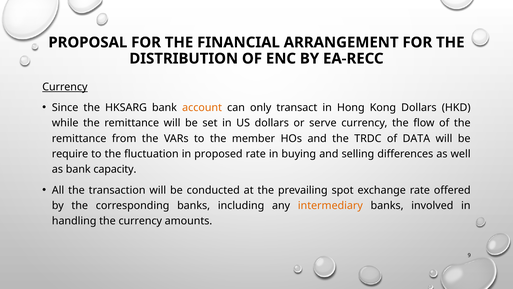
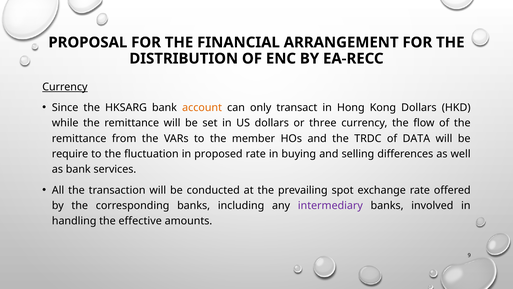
serve: serve -> three (323, 123)
capacity: capacity -> services (115, 169)
intermediary colour: orange -> purple (330, 205)
the currency: currency -> effective (140, 221)
